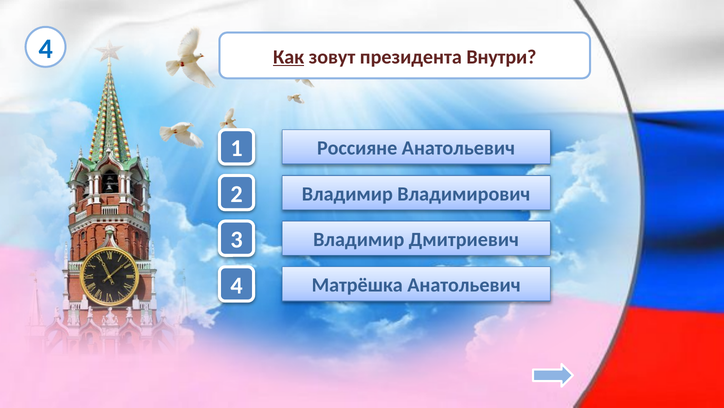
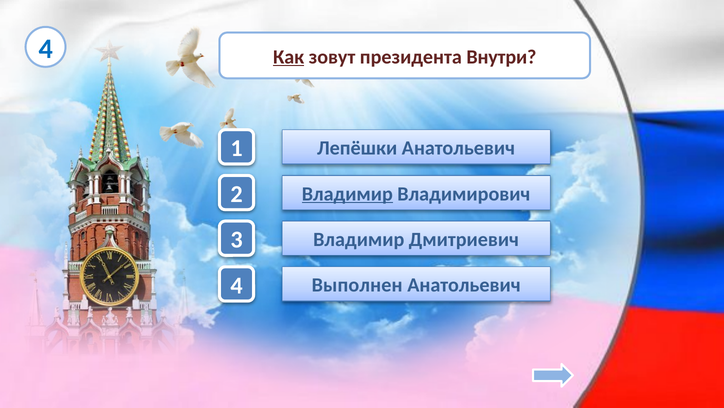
Россияне: Россияне -> Лепёшки (357, 148)
Владимир underline: none -> present (347, 194)
Матрёшка: Матрёшка -> Выполнен (357, 285)
